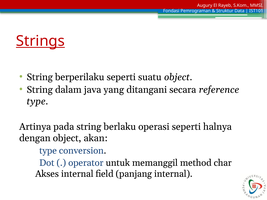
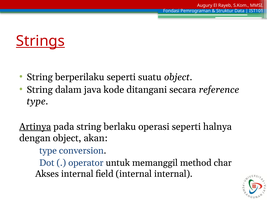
yang: yang -> kode (114, 90)
Artinya underline: none -> present (35, 127)
field panjang: panjang -> internal (134, 174)
